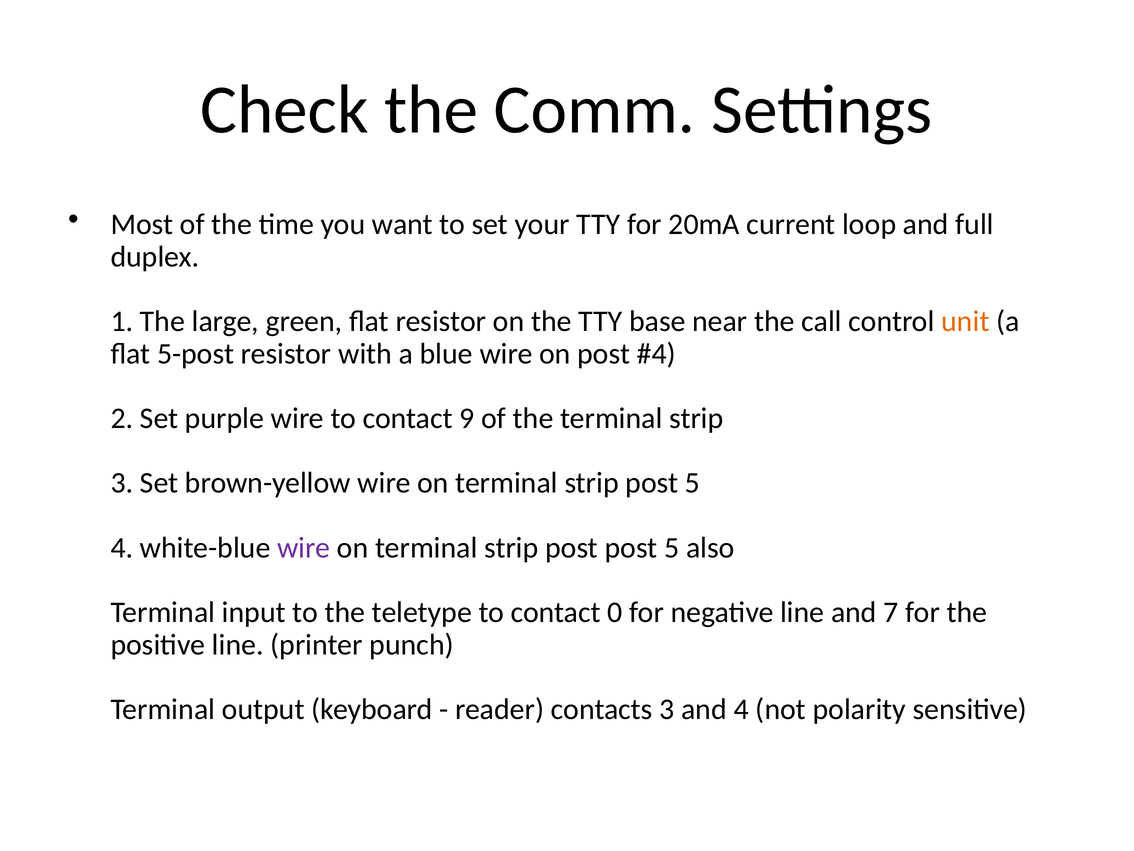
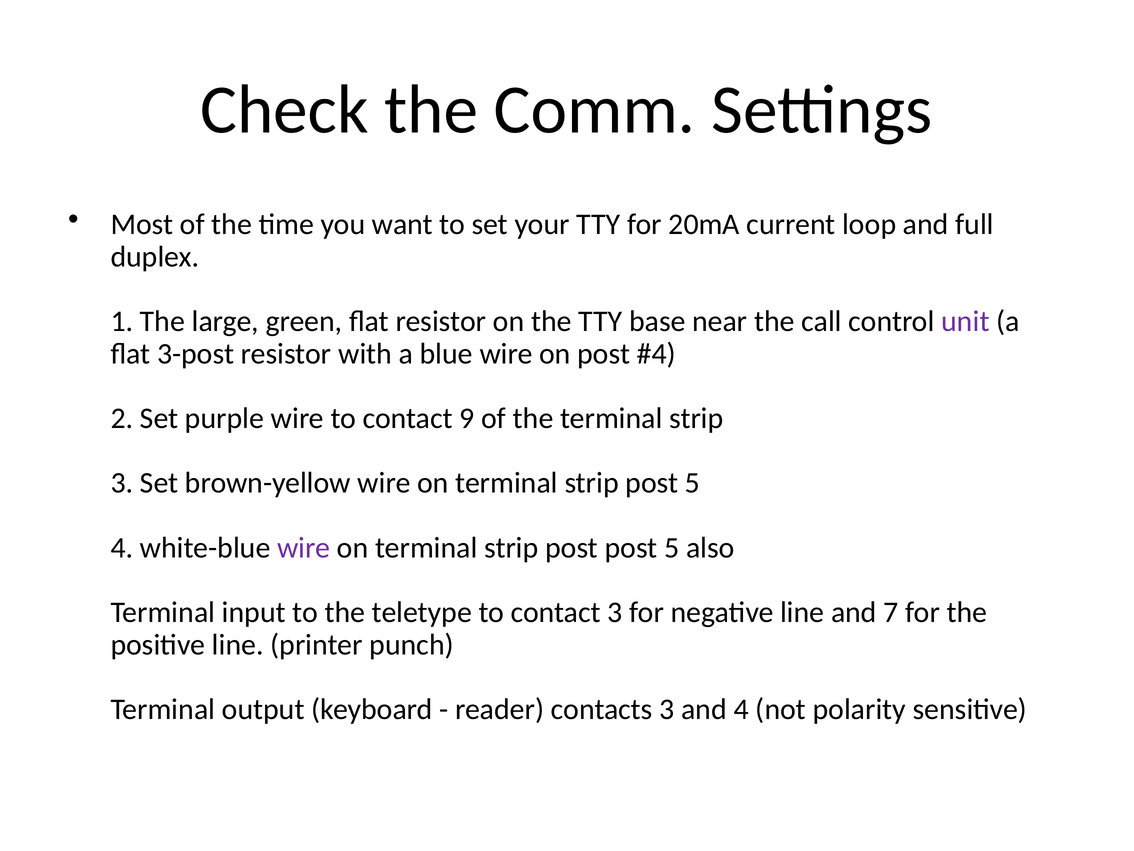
unit colour: orange -> purple (965, 321)
5-post: 5-post -> 3-post (196, 353)
contact 0: 0 -> 3 (615, 612)
